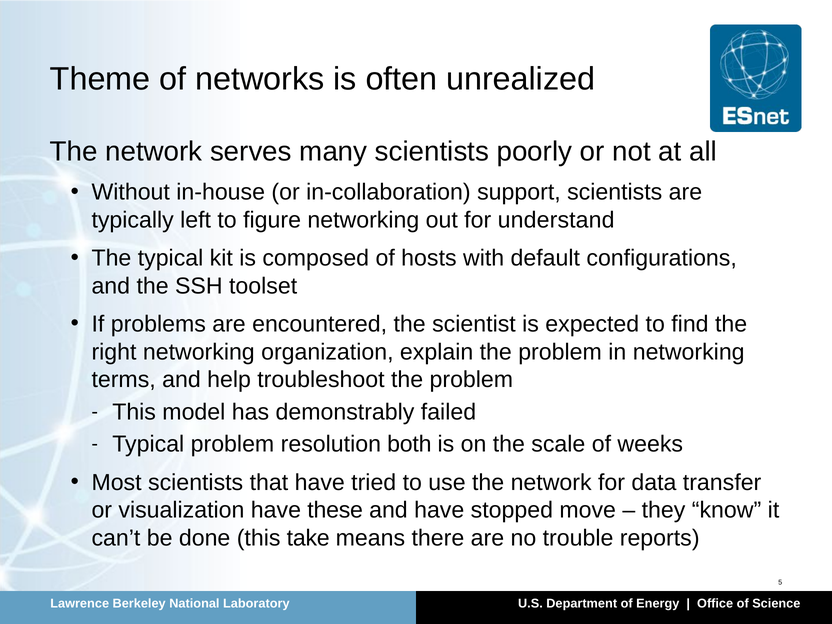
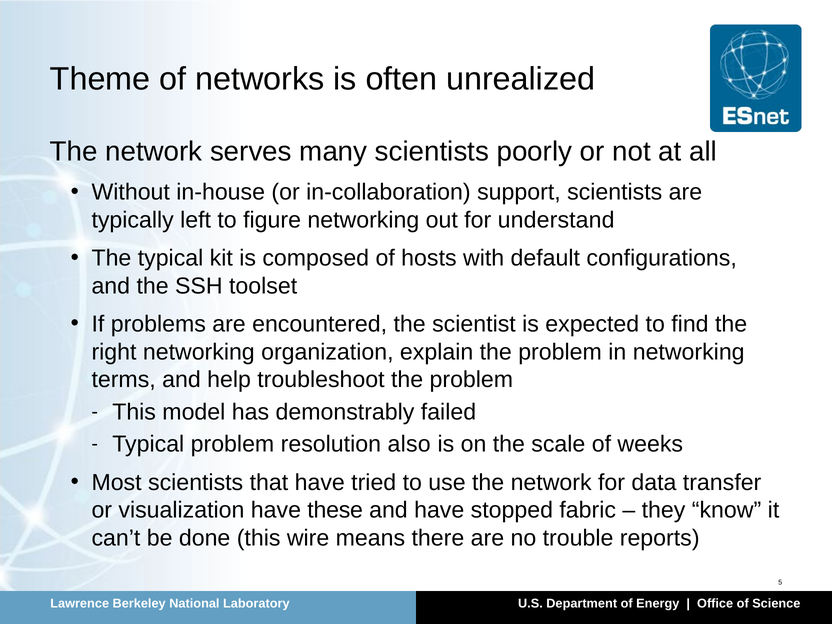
both: both -> also (409, 444)
move: move -> fabric (588, 510)
take: take -> wire (308, 538)
